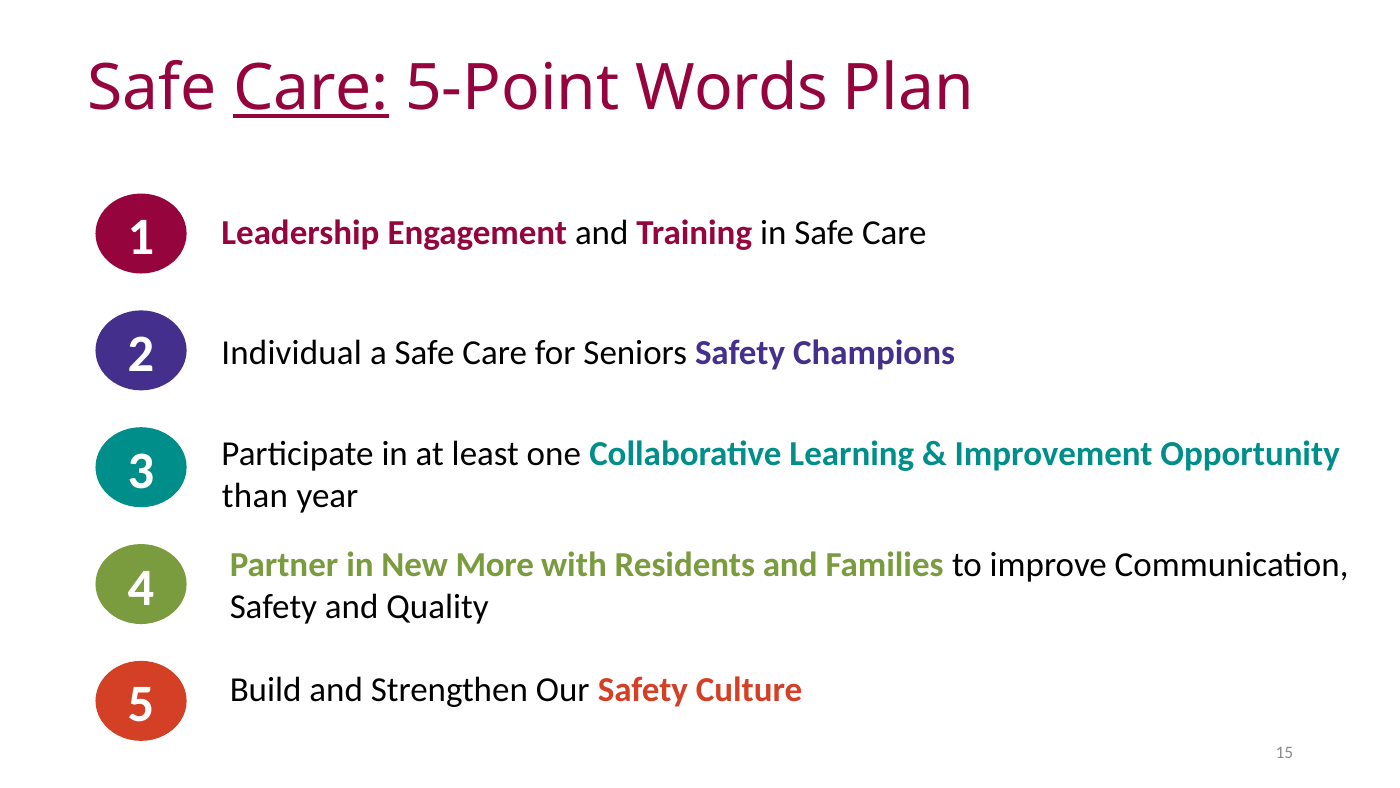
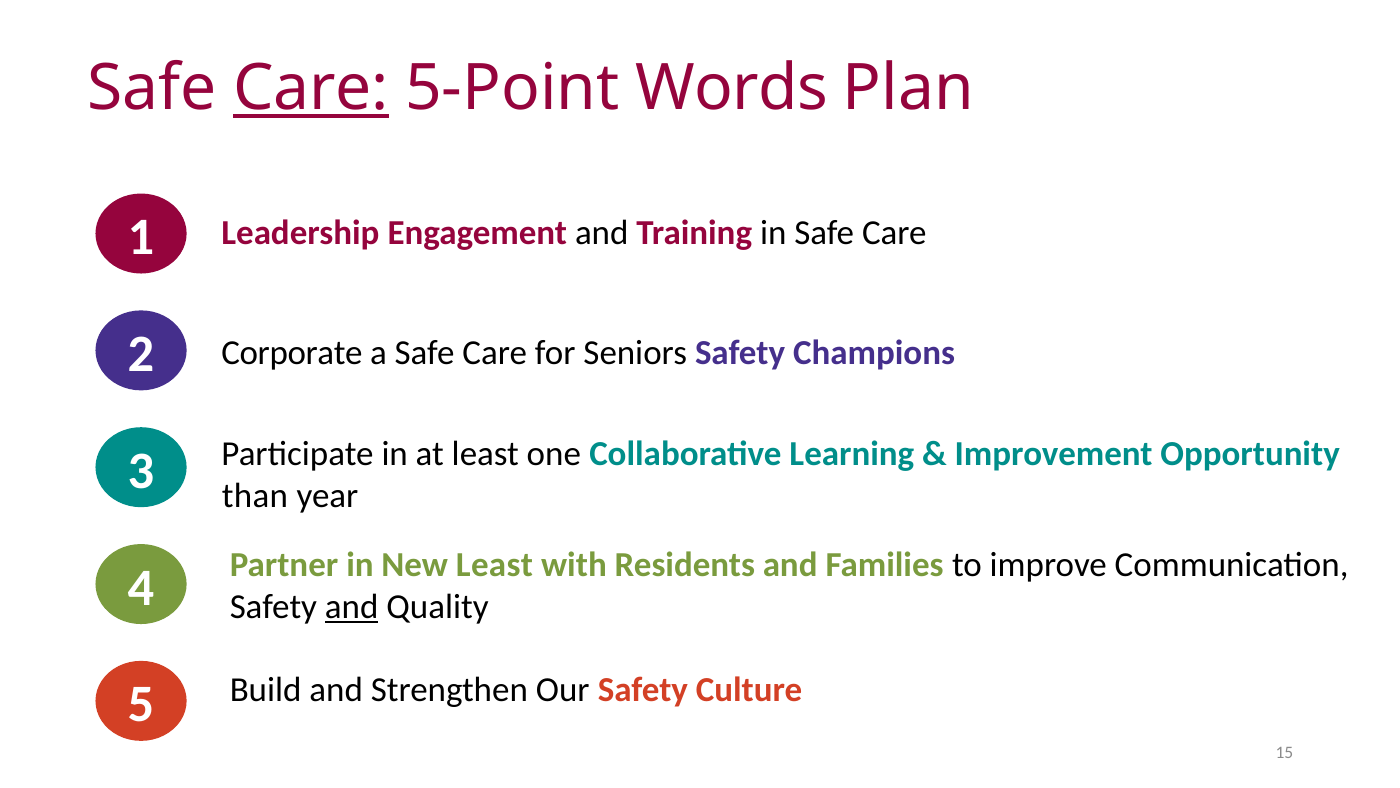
Individual: Individual -> Corporate (292, 352)
New More: More -> Least (494, 564)
and underline: none -> present (352, 606)
